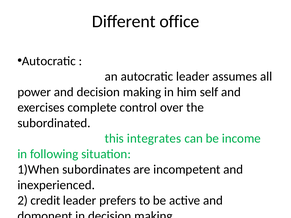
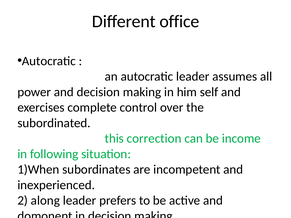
integrates: integrates -> correction (154, 139)
credit: credit -> along (45, 201)
